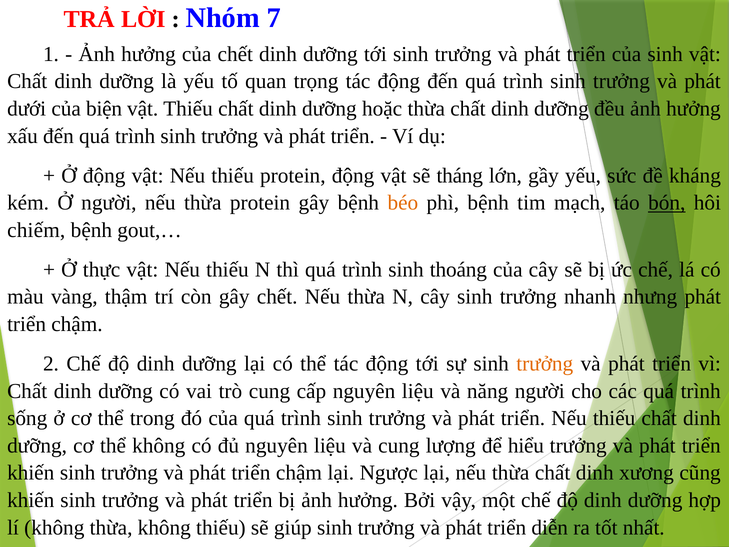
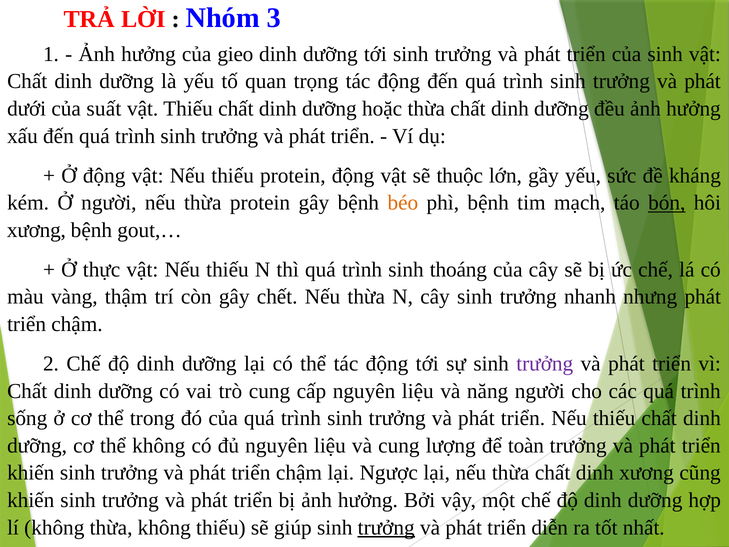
7: 7 -> 3 (274, 18)
của chết: chết -> gieo (235, 54)
biện: biện -> suất (104, 109)
tháng: tháng -> thuộc (460, 175)
chiếm: chiếm -> xương (36, 230)
trưởng colour: orange -> purple (545, 364)
hiểu: hiểu -> toàn (526, 445)
trưởng underline: none -> present (386, 527)
